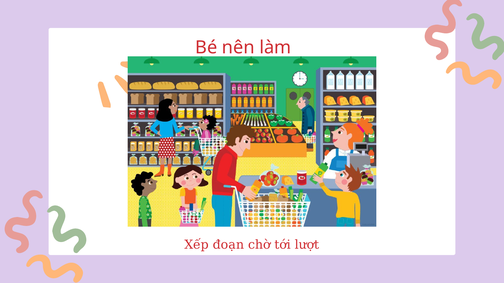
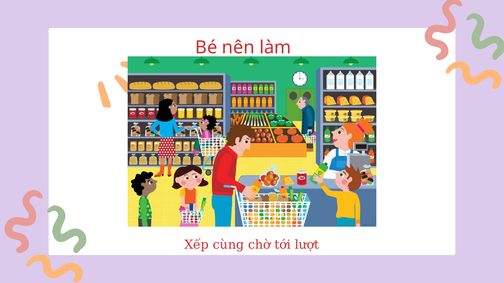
đoạn: đoạn -> cùng (228, 245)
